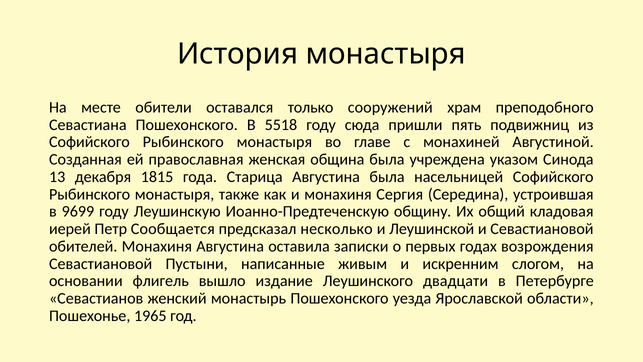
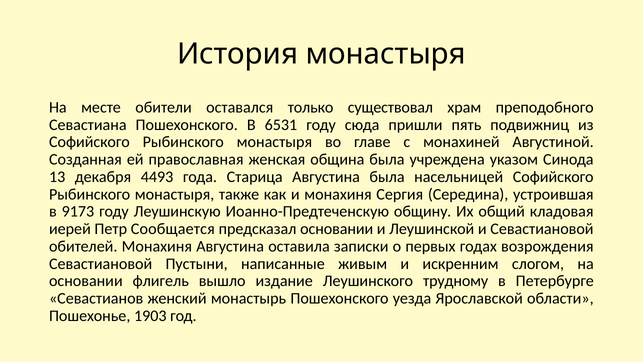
сооружений: сооружений -> существовал (390, 107)
5518: 5518 -> 6531 (281, 125)
1815: 1815 -> 4493 (157, 177)
9699: 9699 -> 9173 (78, 211)
предсказал несколько: несколько -> основании (337, 229)
двадцати: двадцати -> трудному (456, 281)
1965: 1965 -> 1903 (150, 316)
